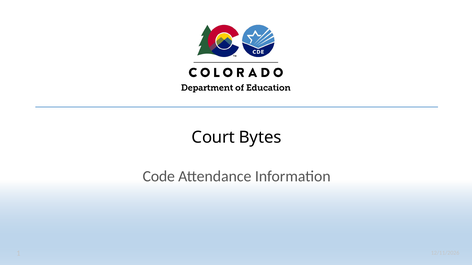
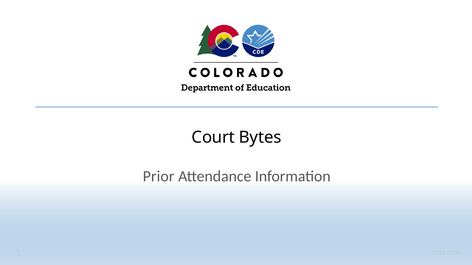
Code: Code -> Prior (159, 177)
